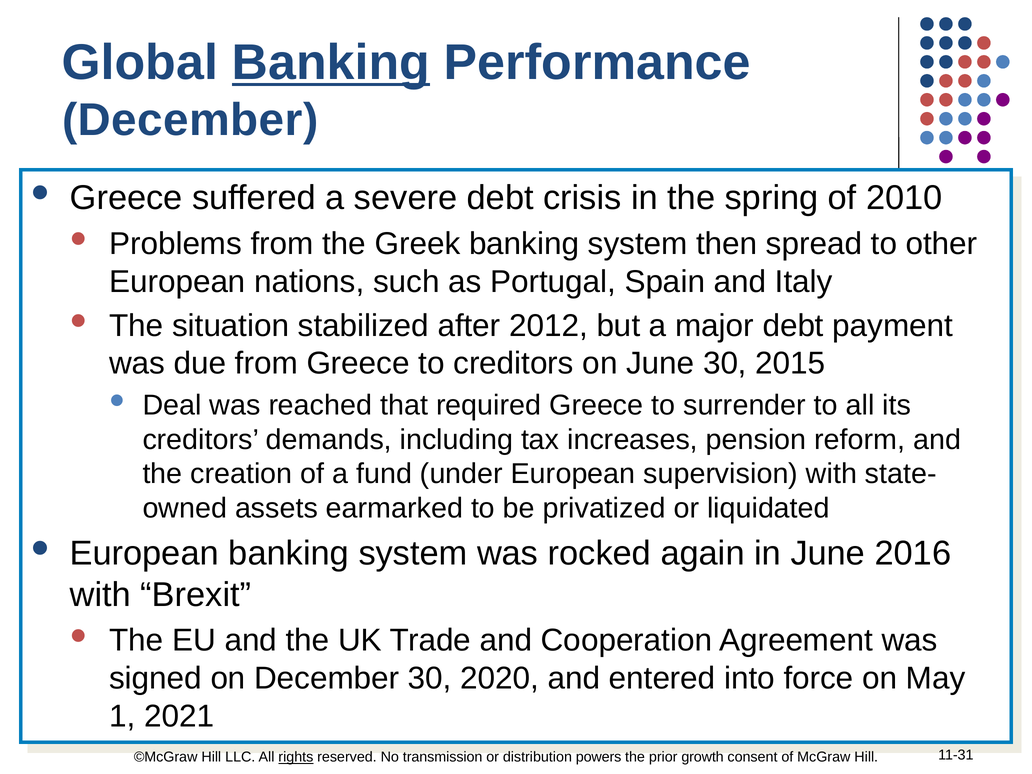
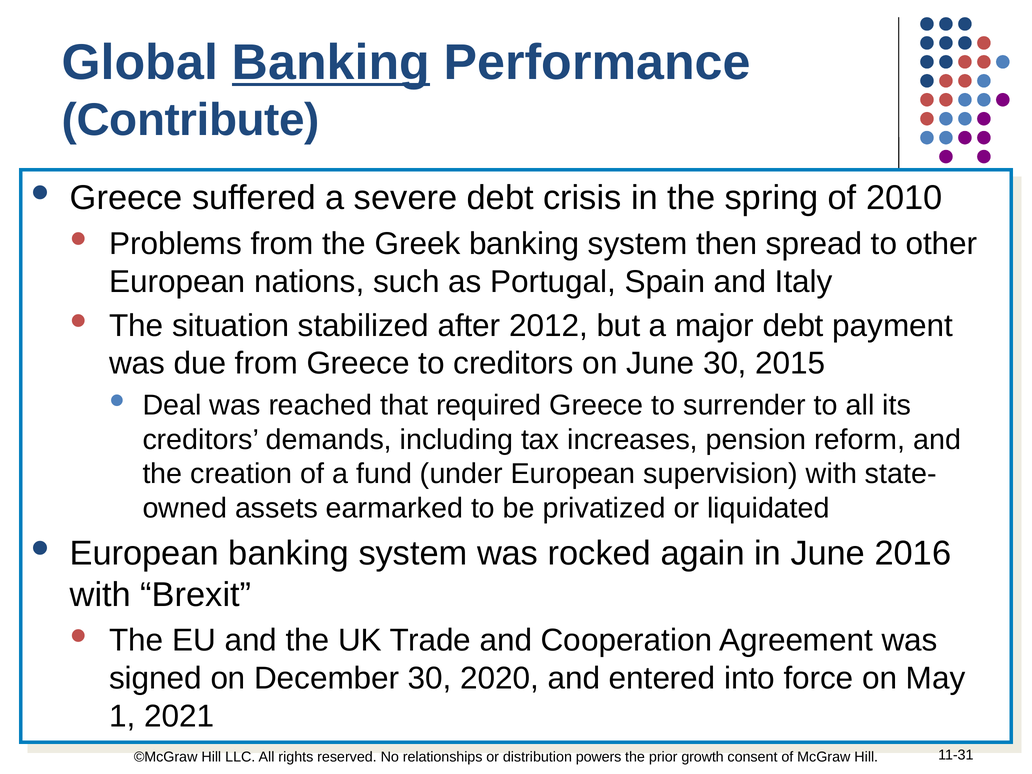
December: December -> Contribute (191, 120)
rights underline: present -> none (296, 757)
transmission: transmission -> relationships (443, 757)
